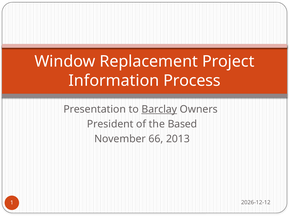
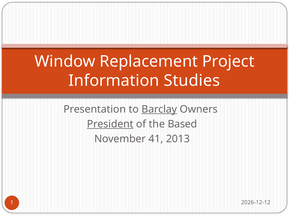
Process: Process -> Studies (192, 81)
President underline: none -> present (110, 124)
66: 66 -> 41 (156, 139)
